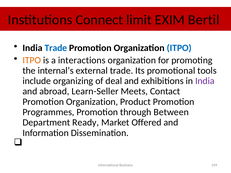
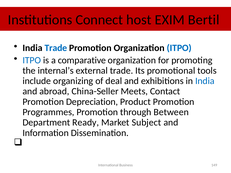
limit: limit -> host (139, 20)
ITPO colour: orange -> blue (32, 60)
interactions: interactions -> comparative (82, 60)
India colour: purple -> blue (205, 81)
Learn-Seller: Learn-Seller -> China-Seller (95, 91)
Organization: Organization -> Depreciation (92, 102)
Offered: Offered -> Subject (146, 123)
